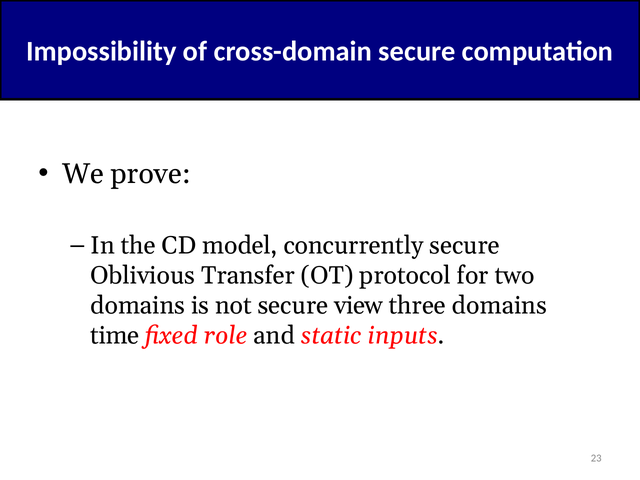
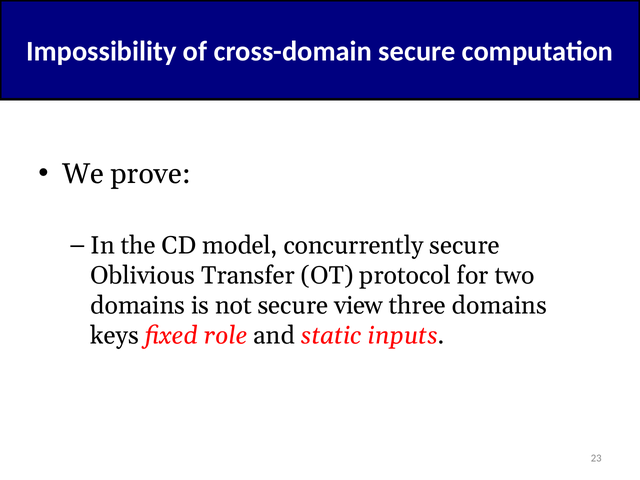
time: time -> keys (115, 335)
